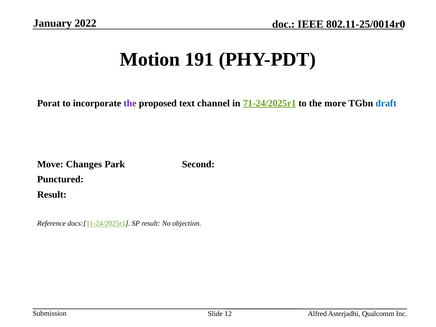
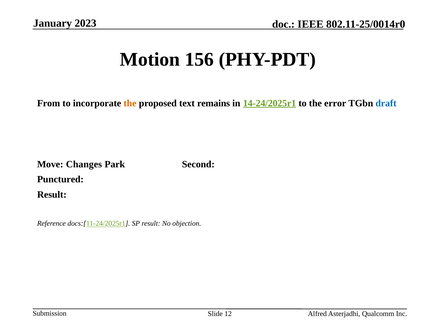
2022: 2022 -> 2023 (86, 23)
191: 191 -> 156 (199, 59)
Porat: Porat -> From (49, 103)
the colour: purple -> orange (130, 103)
channel: channel -> remains (214, 103)
71-24/2025r1: 71-24/2025r1 -> 14-24/2025r1 (270, 103)
more: more -> error (335, 103)
